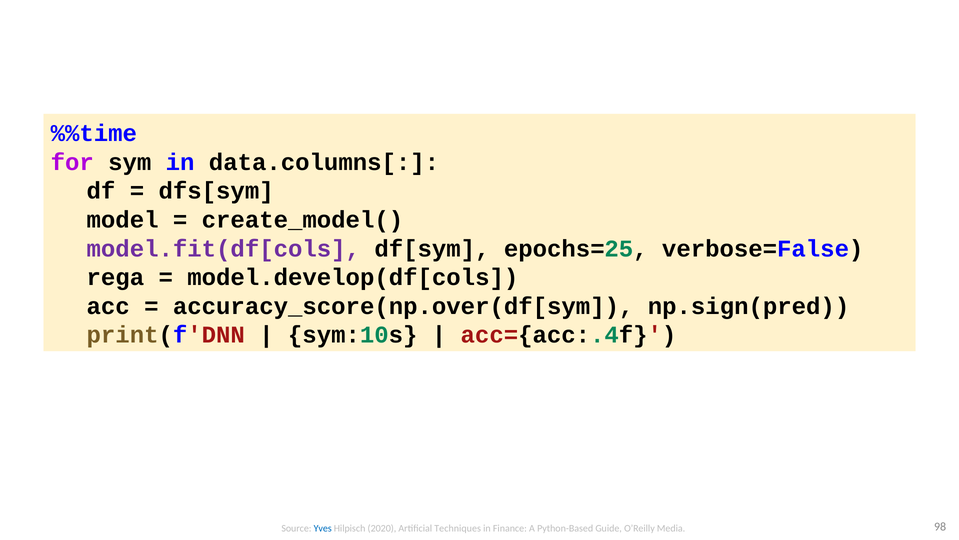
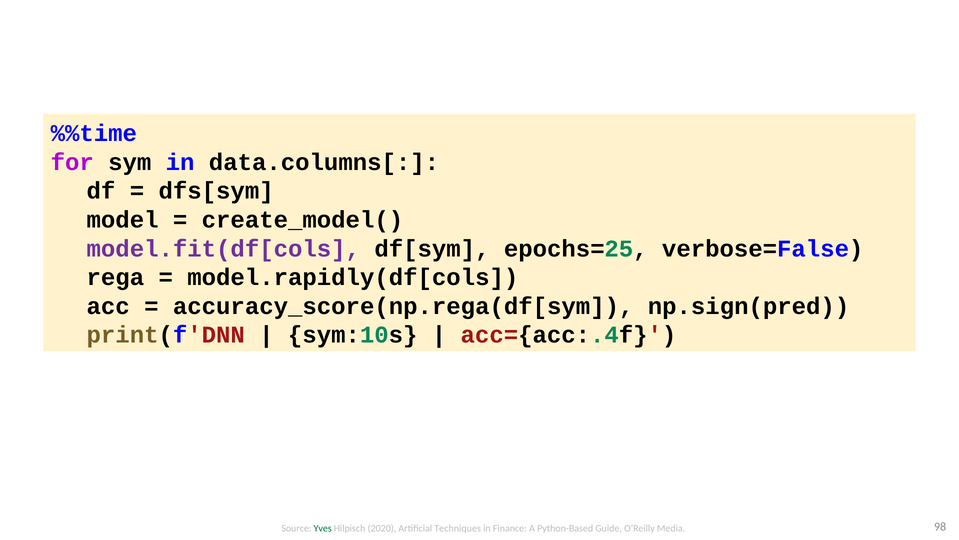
model.develop(df[cols: model.develop(df[cols -> model.rapidly(df[cols (353, 277)
accuracy_score(np.over(df[sym: accuracy_score(np.over(df[sym -> accuracy_score(np.rega(df[sym (403, 306)
Yves colour: blue -> green (323, 528)
